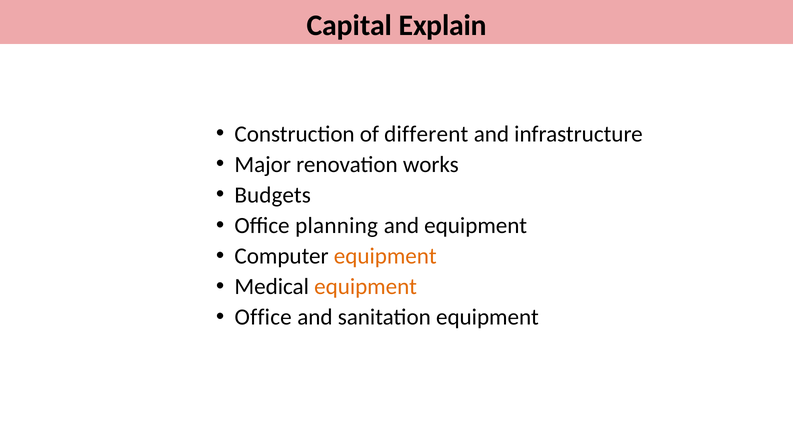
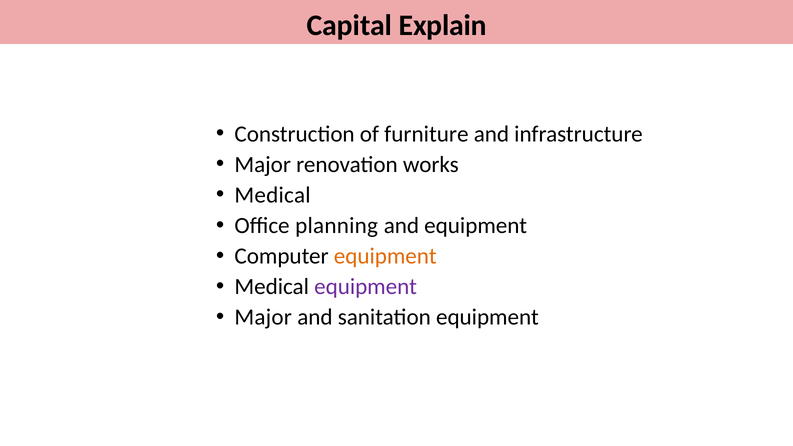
different: different -> furniture (426, 134)
Budgets: Budgets -> Medical (273, 195)
equipment colour: orange -> purple (366, 287)
Office: Office -> Major (263, 317)
